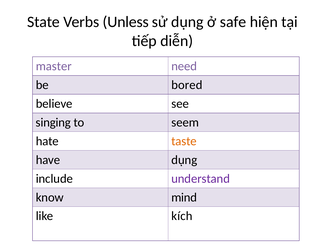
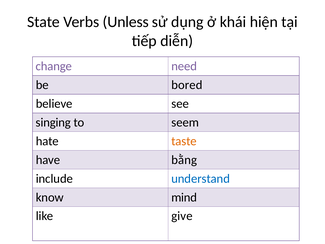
safe: safe -> khái (233, 22)
master: master -> change (54, 66)
have dụng: dụng -> bằng (184, 160)
understand colour: purple -> blue (201, 178)
kích: kích -> give (182, 216)
